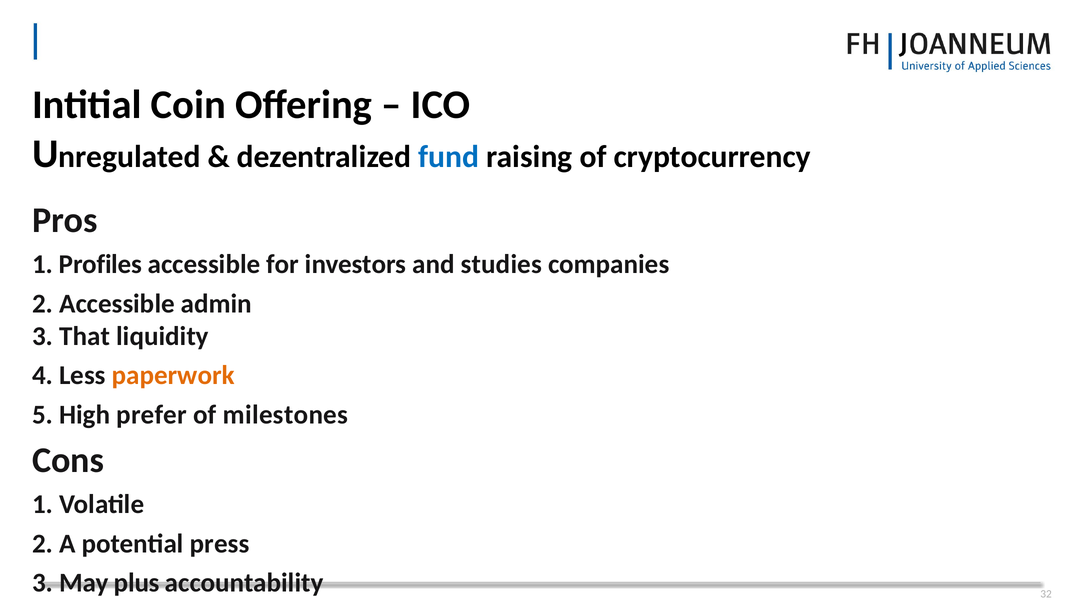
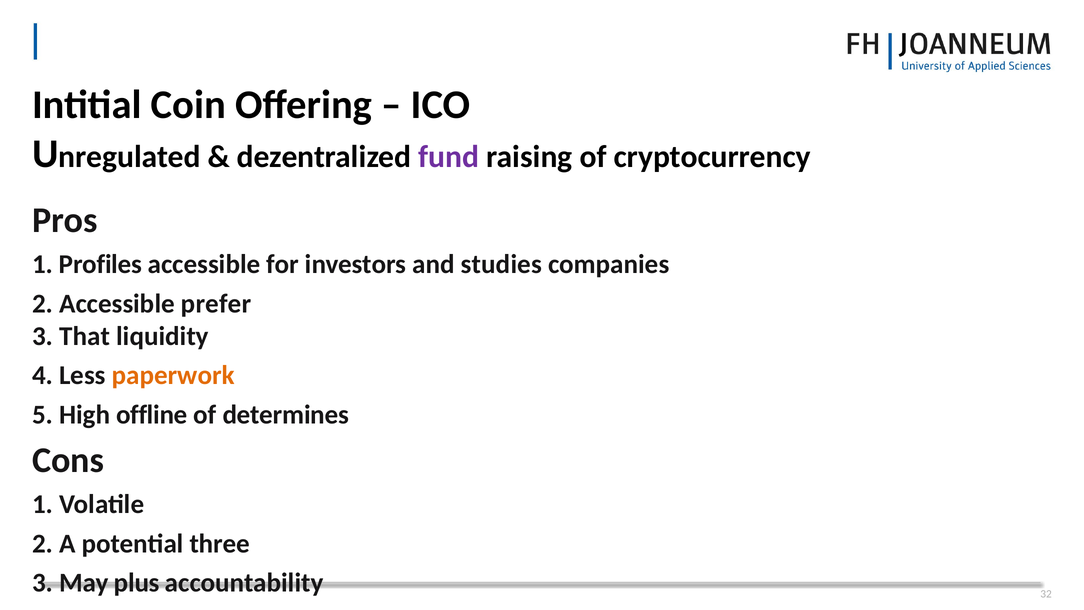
fund colour: blue -> purple (449, 157)
admin: admin -> prefer (216, 304)
prefer: prefer -> offline (152, 415)
milestones: milestones -> determines (286, 415)
press: press -> three (220, 543)
